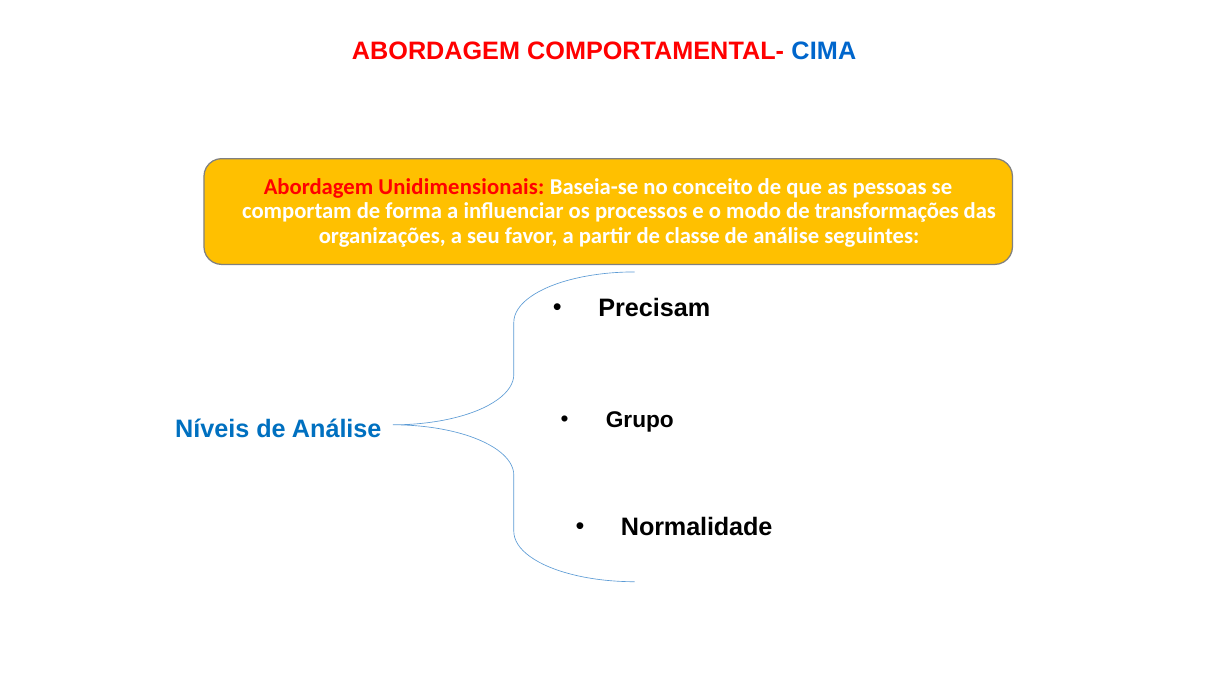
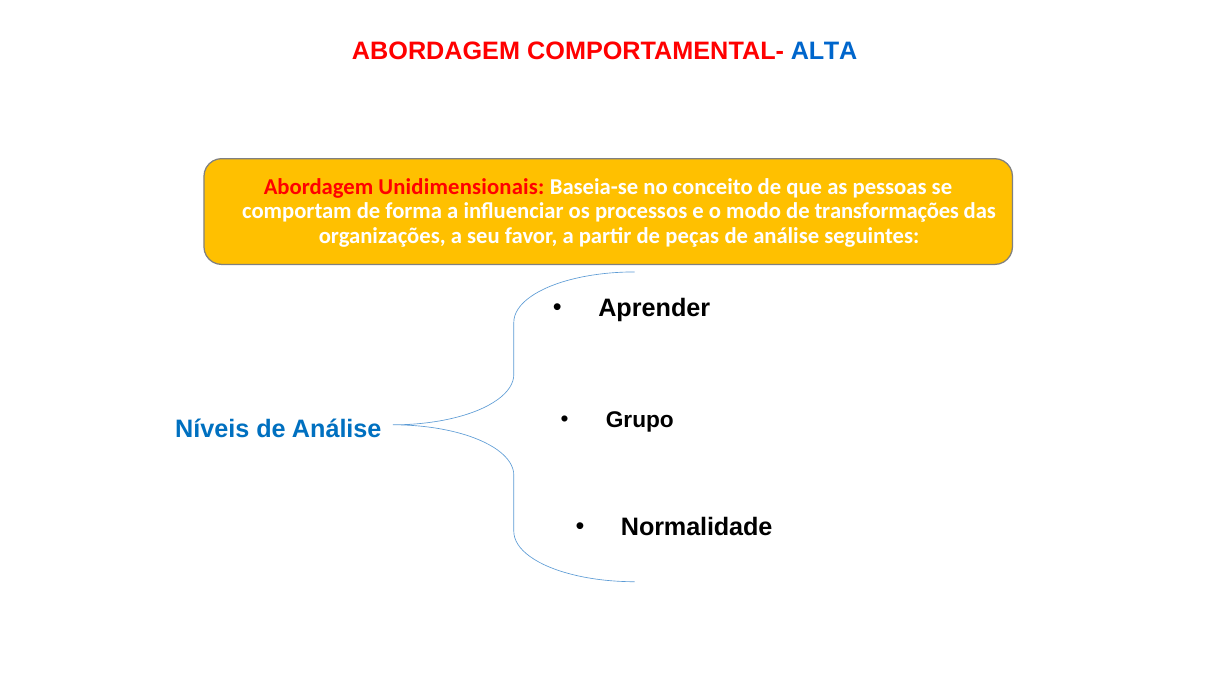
CIMA: CIMA -> ALTA (824, 51)
classe: classe -> peças (692, 236)
Precisam: Precisam -> Aprender (654, 308)
